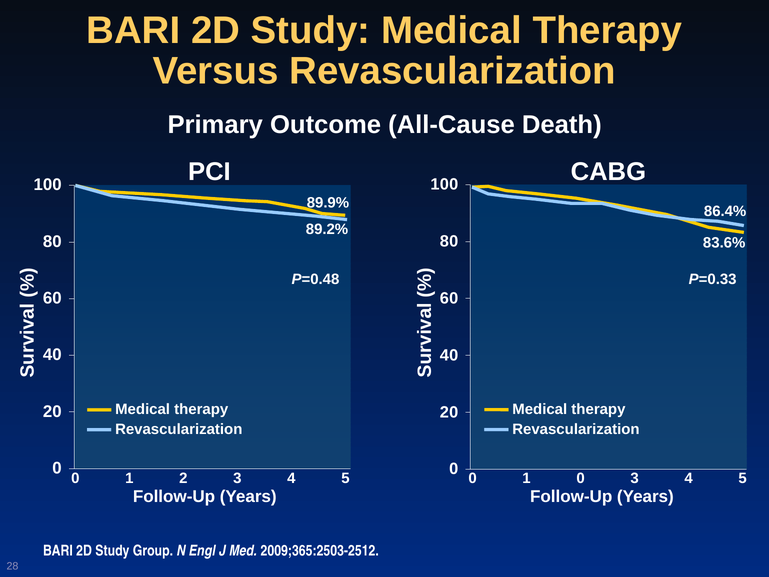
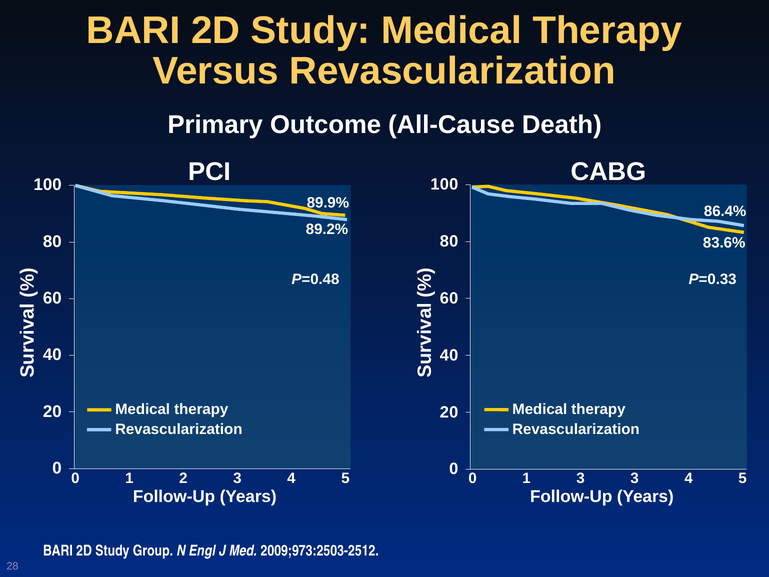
1 0: 0 -> 3 (581, 478)
2009;365:2503-2512: 2009;365:2503-2512 -> 2009;973:2503-2512 (320, 551)
